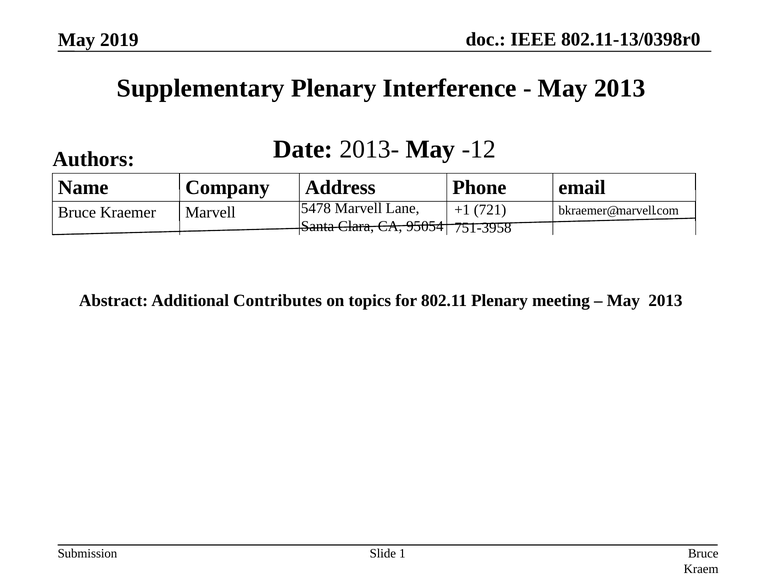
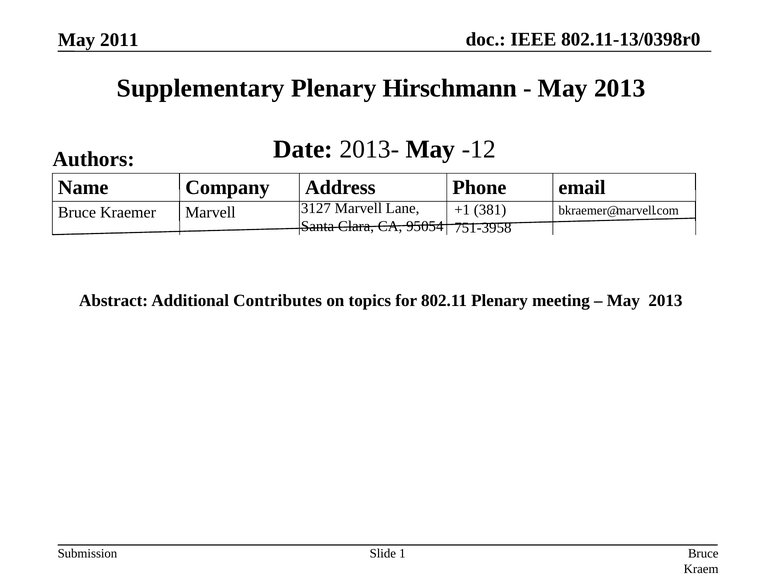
2019: 2019 -> 2011 (119, 40)
Interference: Interference -> Hirschmann (450, 88)
5478: 5478 -> 3127 (316, 208)
721: 721 -> 381 (490, 210)
